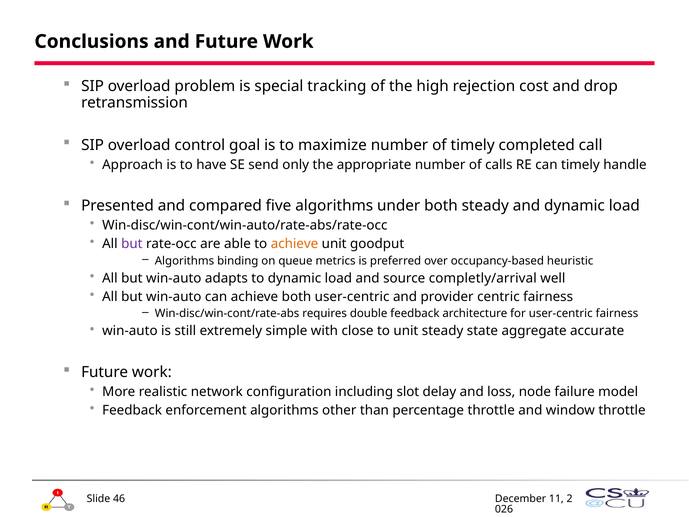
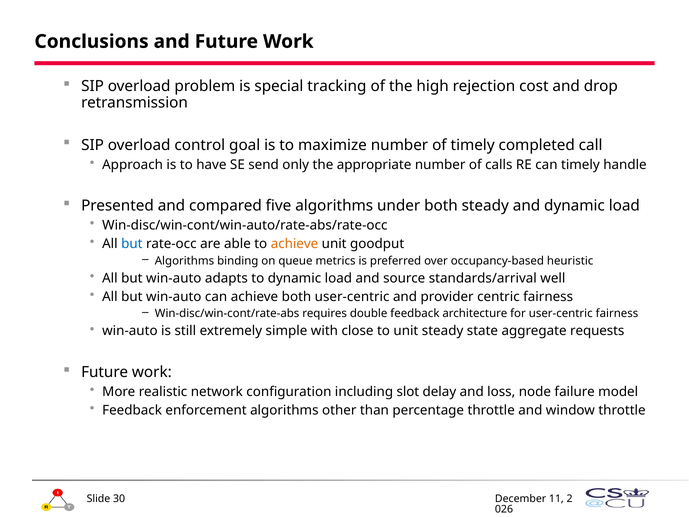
but colour: purple -> blue (132, 244)
completly/arrival: completly/arrival -> standards/arrival (483, 278)
accurate: accurate -> requests (597, 331)
46: 46 -> 30 (119, 499)
